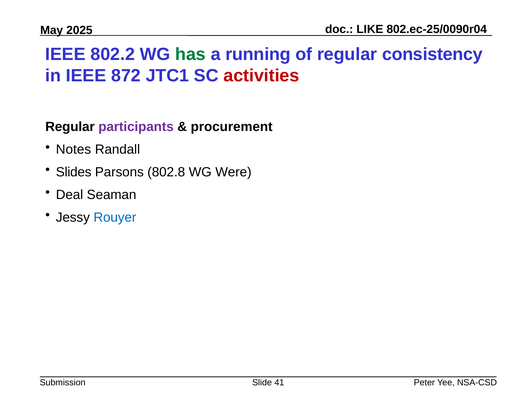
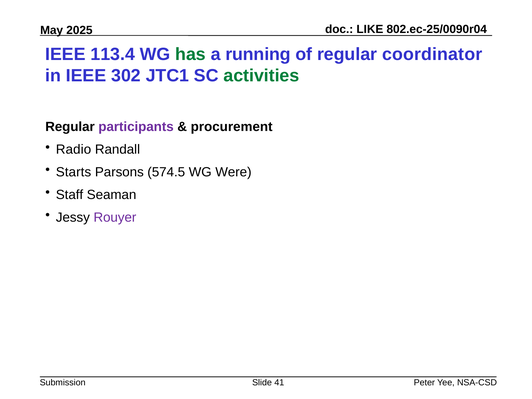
802.2: 802.2 -> 113.4 (113, 54)
consistency: consistency -> coordinator (432, 54)
872: 872 -> 302 (126, 76)
activities colour: red -> green (261, 76)
Notes: Notes -> Radio (74, 149)
Slides: Slides -> Starts (74, 172)
802.8: 802.8 -> 574.5 (166, 172)
Deal: Deal -> Staff (70, 195)
Rouyer colour: blue -> purple (115, 217)
